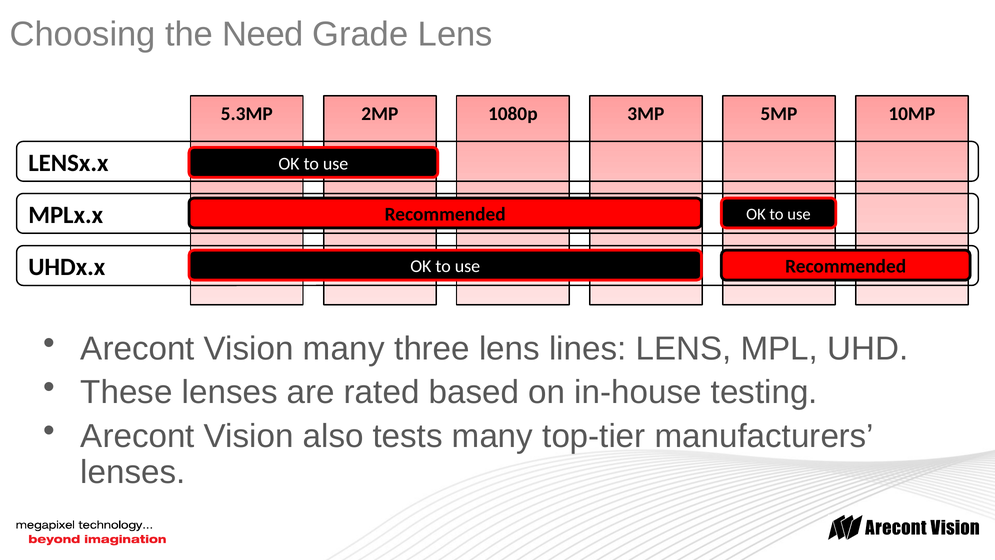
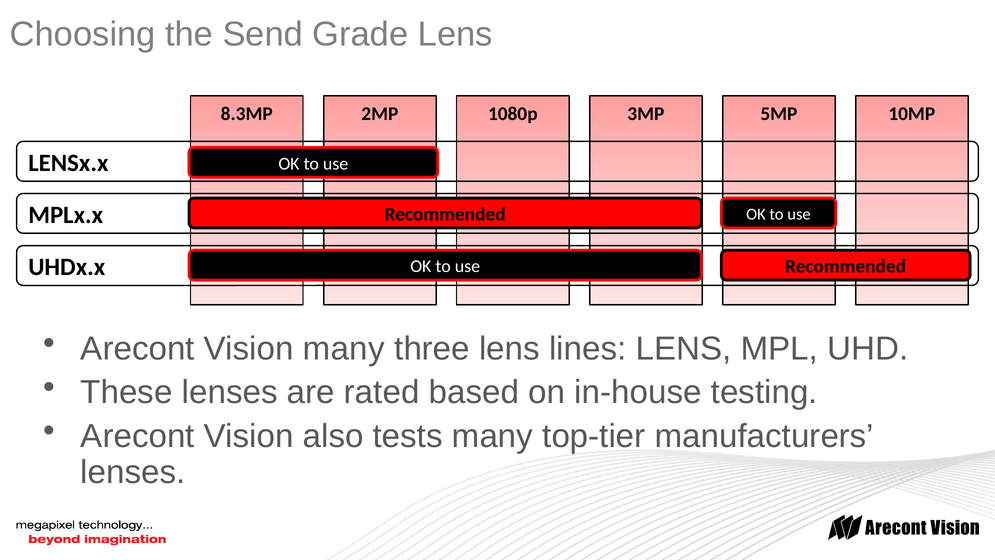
Need: Need -> Send (263, 35)
5.3MP: 5.3MP -> 8.3MP (247, 114)
